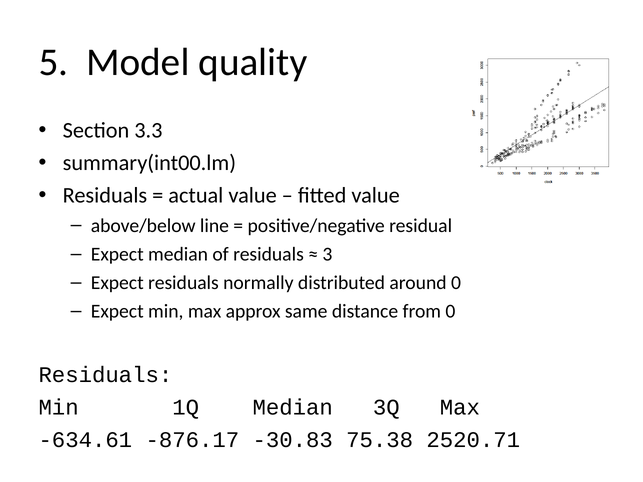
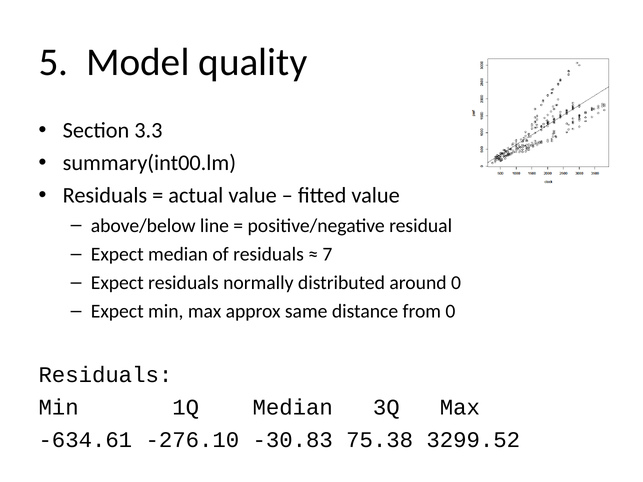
3: 3 -> 7 (327, 254)
-876.17: -876.17 -> -276.10 (192, 440)
2520.71: 2520.71 -> 3299.52 (473, 440)
